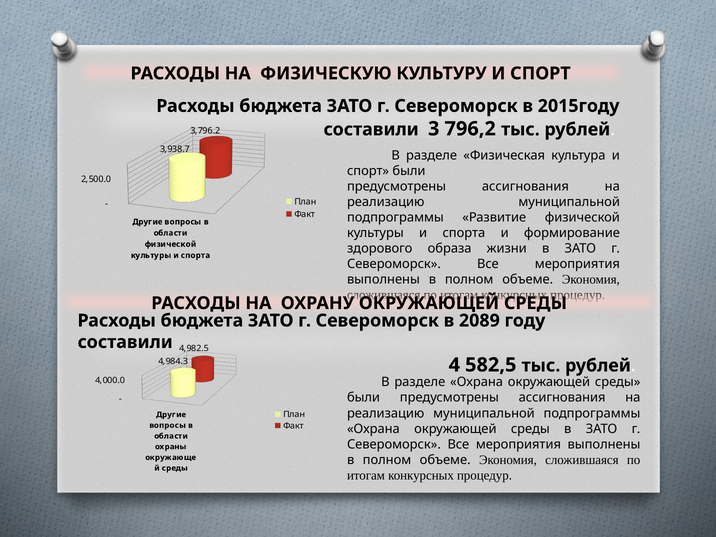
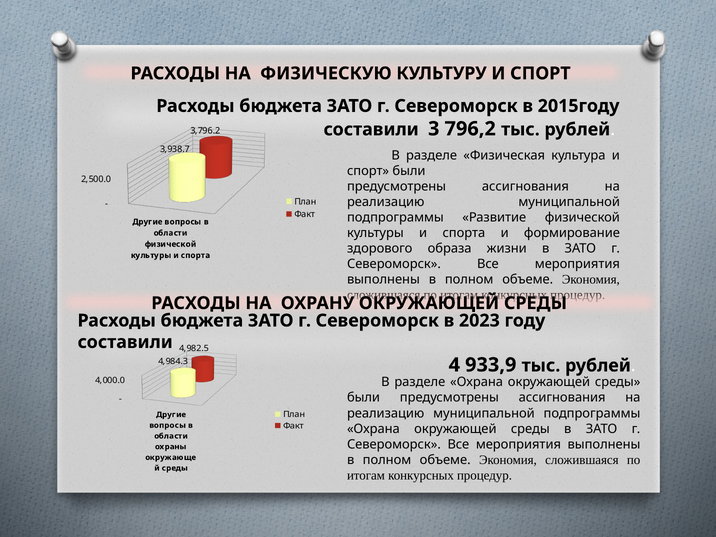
2089: 2089 -> 2023 (479, 321)
582,5: 582,5 -> 933,9 (491, 365)
